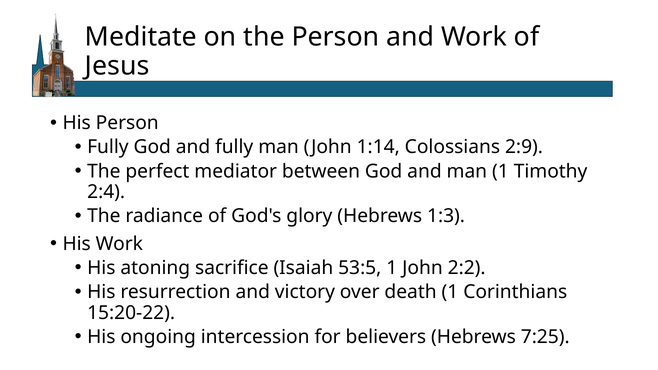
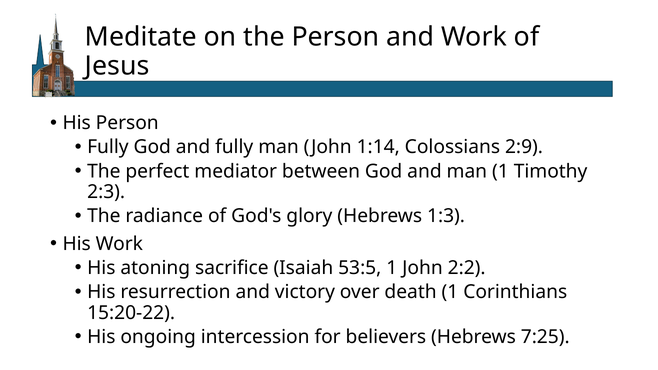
2:4: 2:4 -> 2:3 (106, 192)
